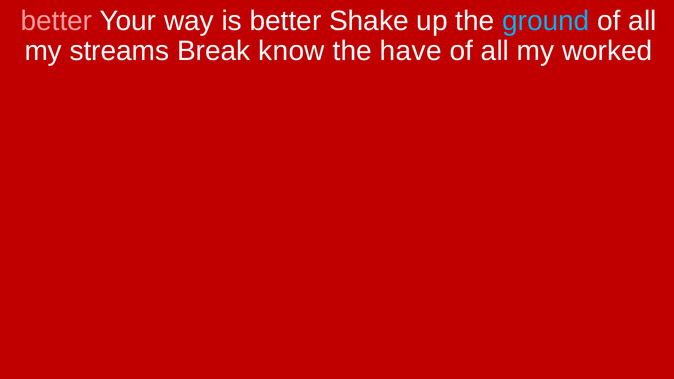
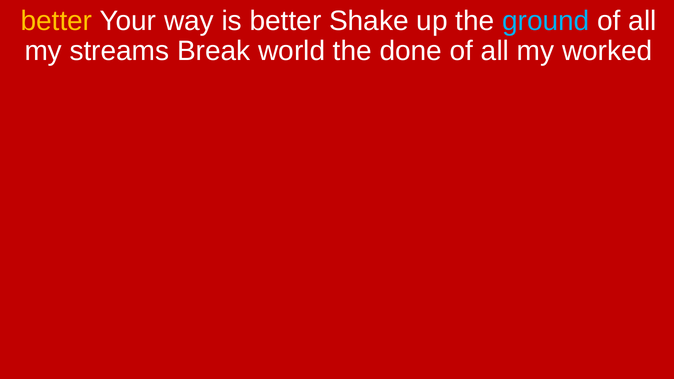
better colour: pink -> yellow (56, 21)
know: know -> world (292, 51)
have: have -> done (411, 51)
